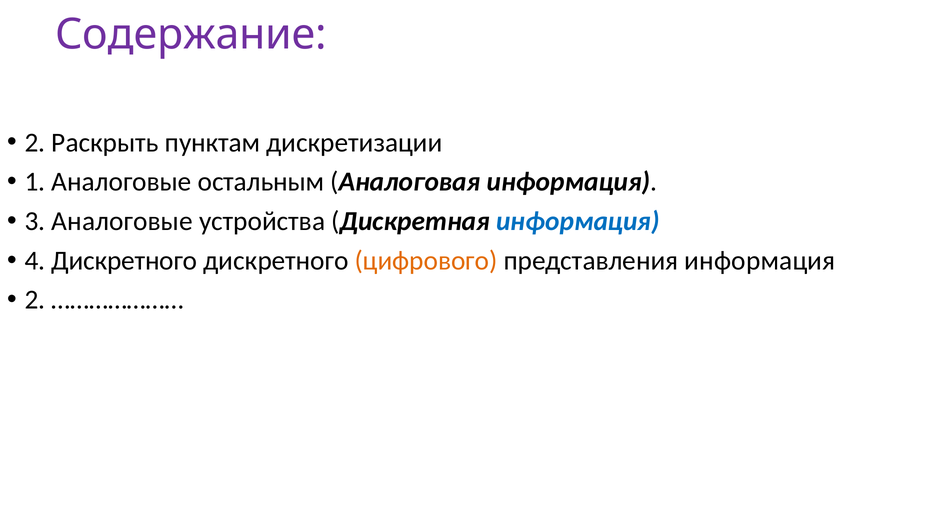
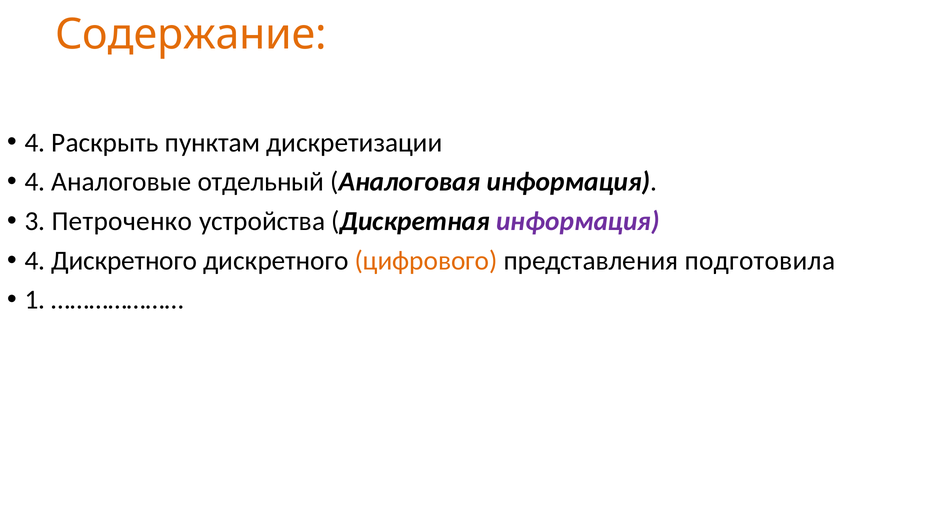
Содержание colour: purple -> orange (191, 34)
2: 2 -> 4 (35, 142)
1: 1 -> 4 (35, 182)
остальным: остальным -> отдельный (261, 182)
3 Аналоговые: Аналоговые -> Петроченко (122, 221)
информация colour: blue -> purple (578, 221)
представления информация: информация -> подготовила (760, 260)
2: 2 -> 1 (35, 300)
